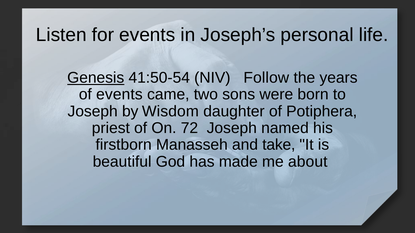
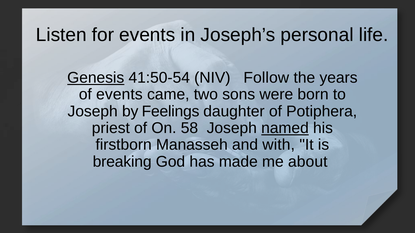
Wisdom: Wisdom -> Feelings (171, 111)
72: 72 -> 58 (189, 128)
named underline: none -> present (285, 128)
take: take -> with (279, 145)
beautiful: beautiful -> breaking (122, 162)
